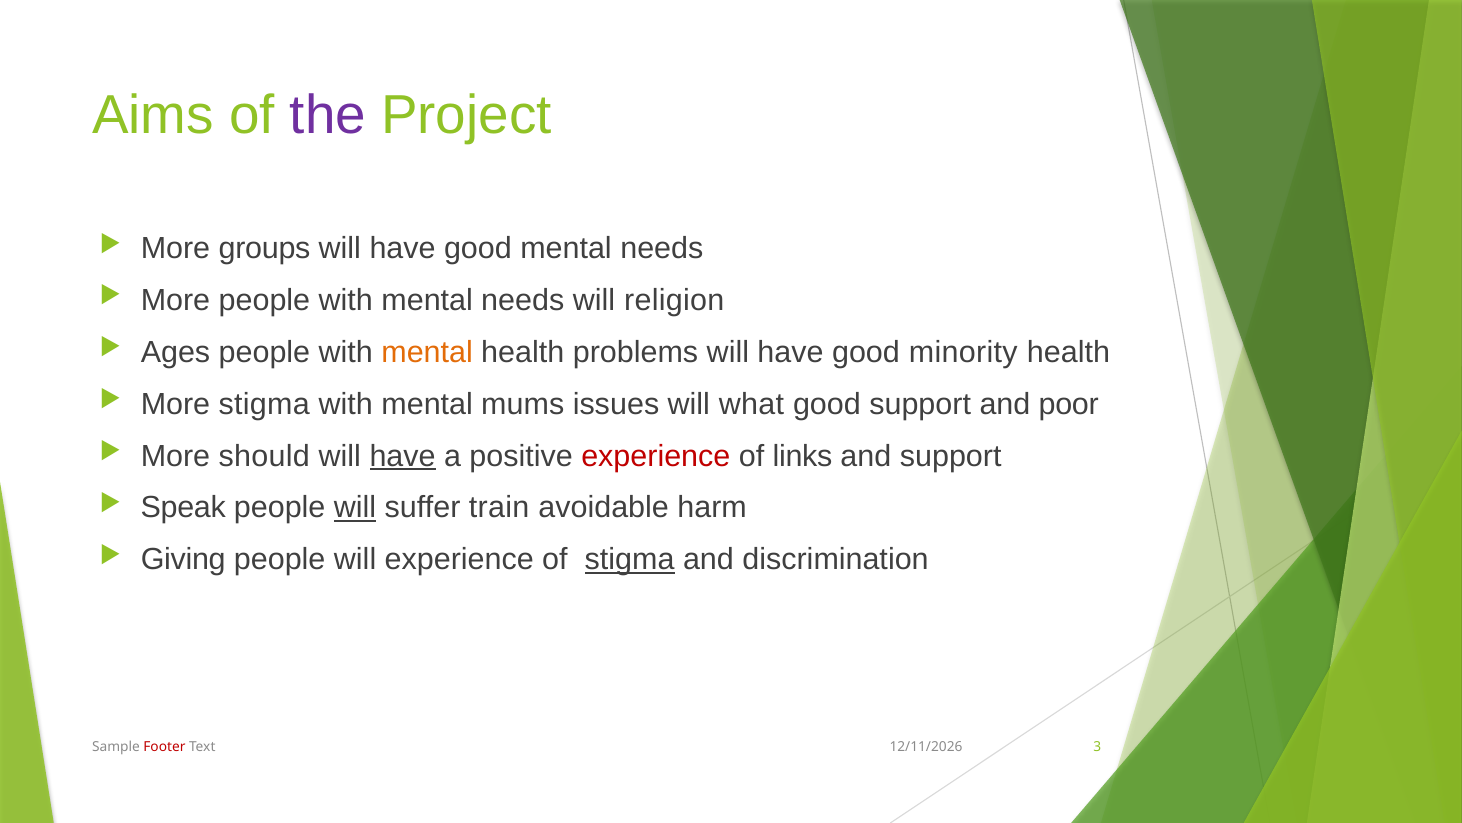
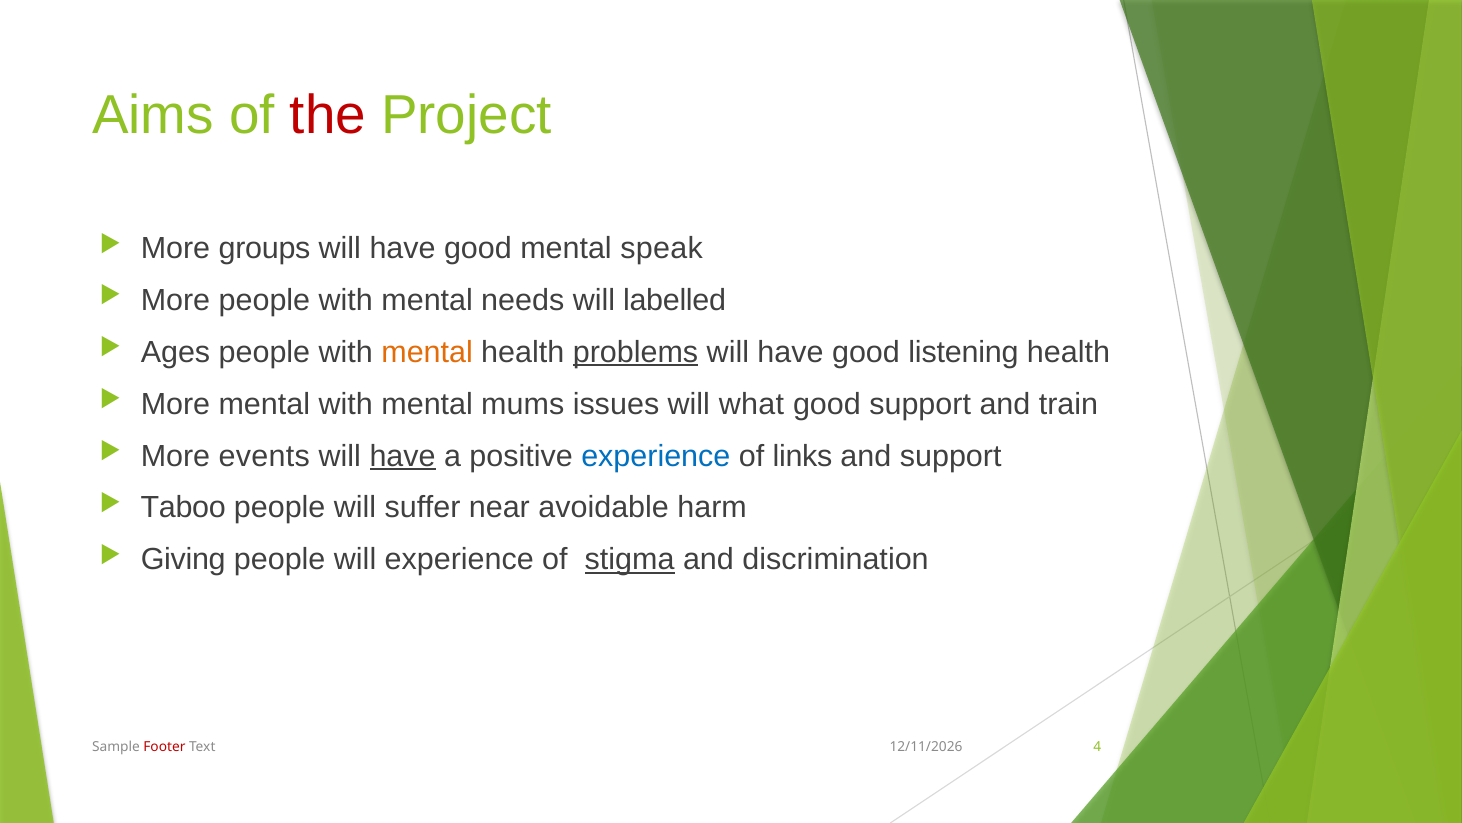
the colour: purple -> red (328, 115)
good mental needs: needs -> speak (662, 248)
religion: religion -> labelled (675, 300)
problems underline: none -> present (635, 352)
minority: minority -> listening (964, 352)
More stigma: stigma -> mental (264, 404)
poor: poor -> train (1069, 404)
should: should -> events (264, 456)
experience colour: red -> blue (656, 456)
Speak: Speak -> Taboo (183, 507)
will underline: present -> none (355, 507)
train: train -> near (499, 507)
3: 3 -> 4 (1097, 746)
